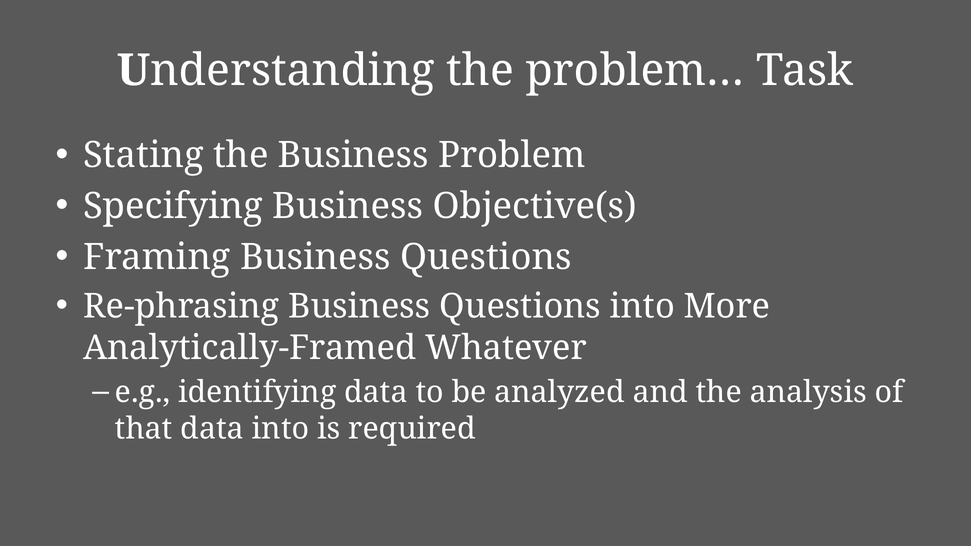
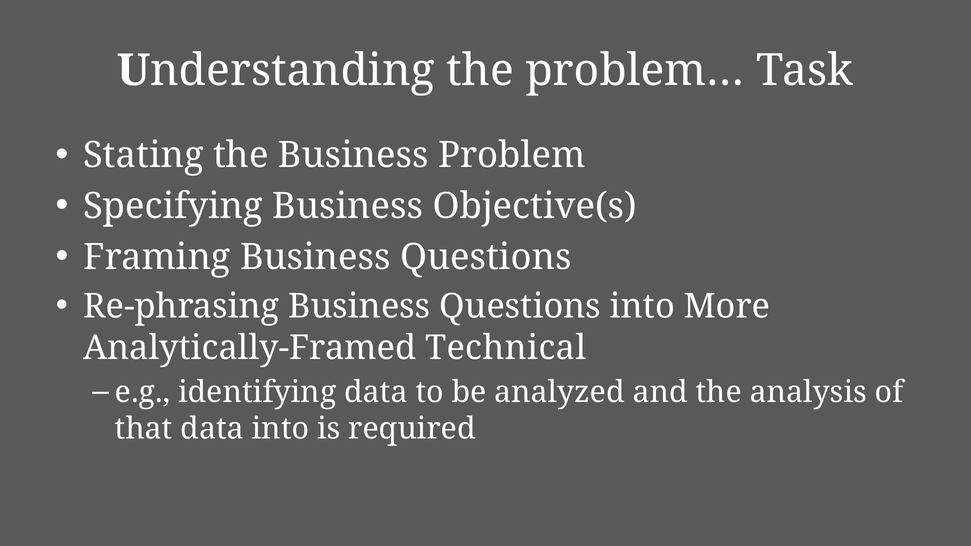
Whatever: Whatever -> Technical (506, 348)
